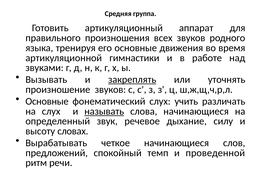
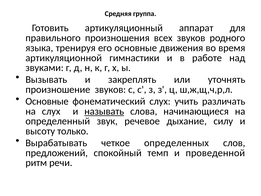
закреплять underline: present -> none (132, 79)
словах: словах -> только (73, 131)
четкое начинающиеся: начинающиеся -> определенных (176, 143)
